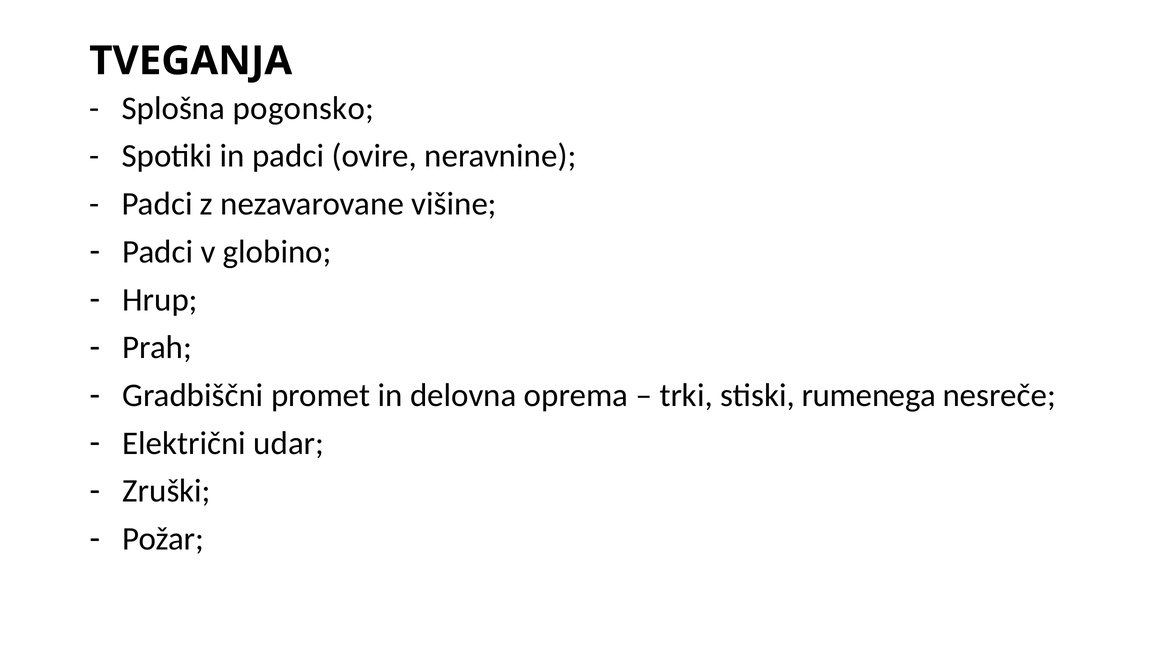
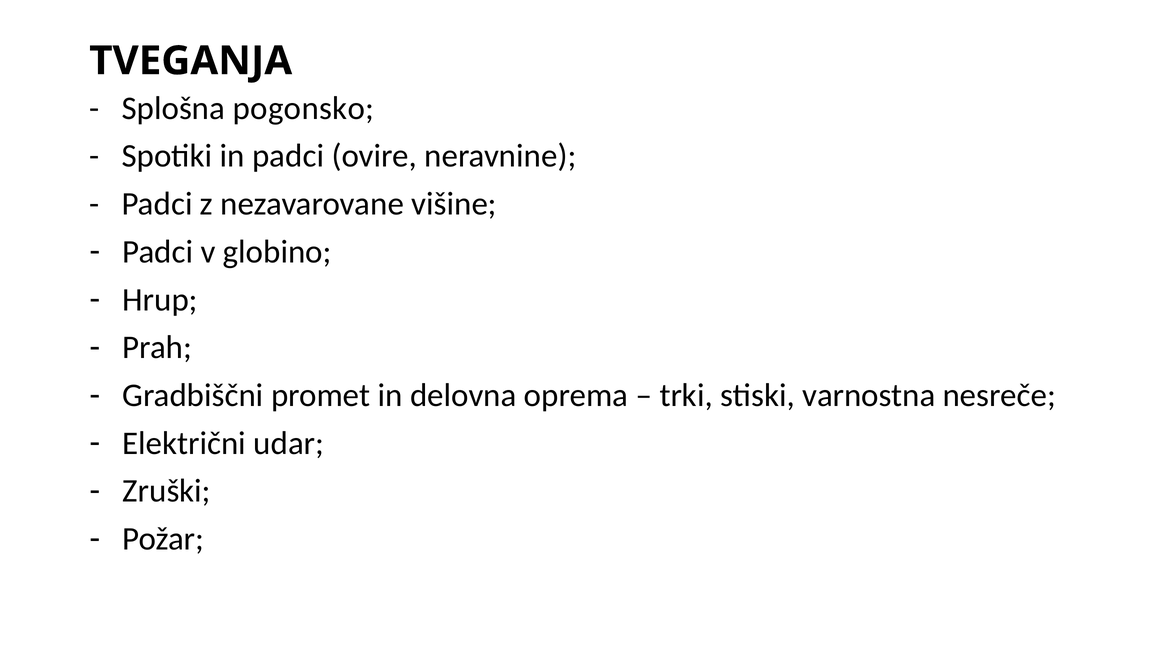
rumenega: rumenega -> varnostna (869, 395)
